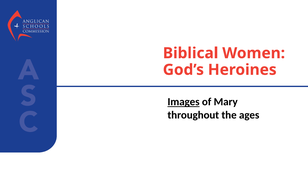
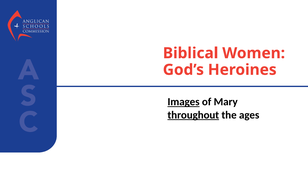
throughout underline: none -> present (193, 115)
